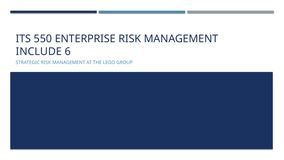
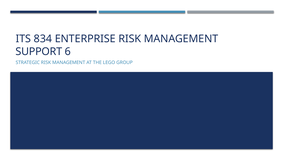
550: 550 -> 834 (43, 39)
INCLUDE: INCLUDE -> SUPPORT (39, 51)
